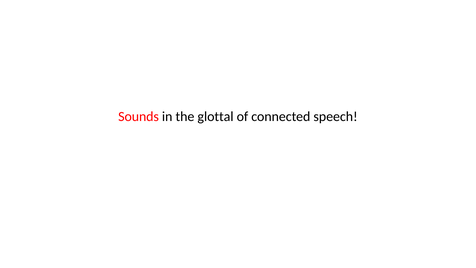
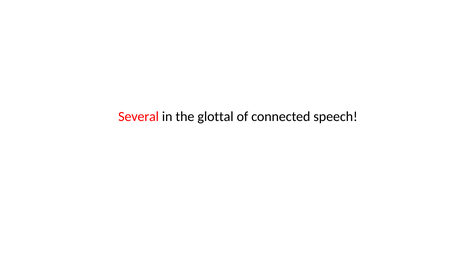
Sounds: Sounds -> Several (139, 117)
